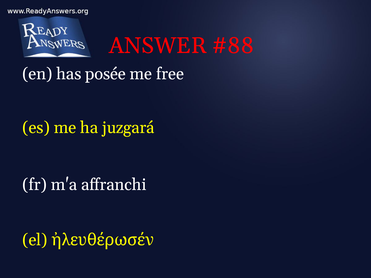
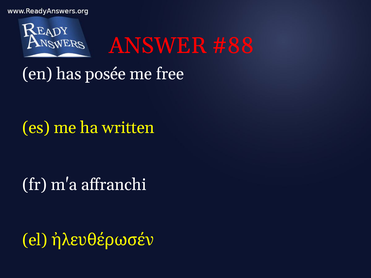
juzgará: juzgará -> written (128, 128)
